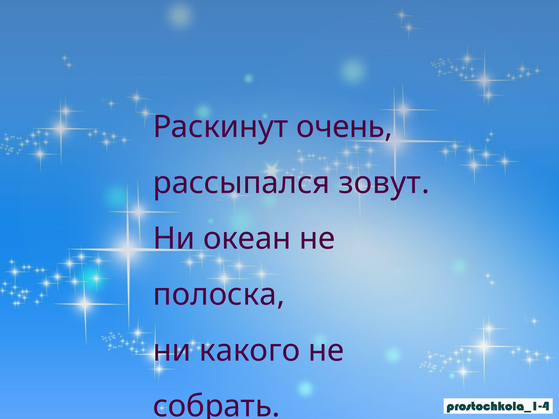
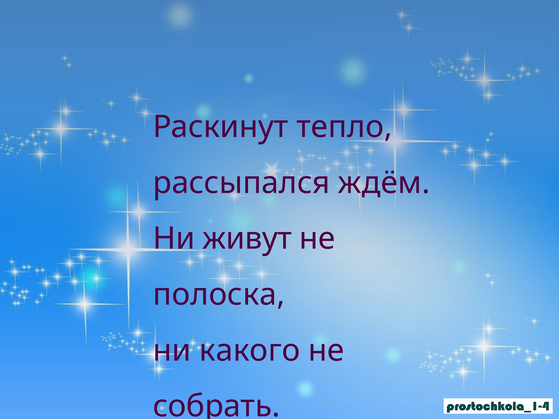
очень: очень -> тепло (344, 127)
зовут: зовут -> ждём (384, 183)
океан: океан -> живут (247, 239)
